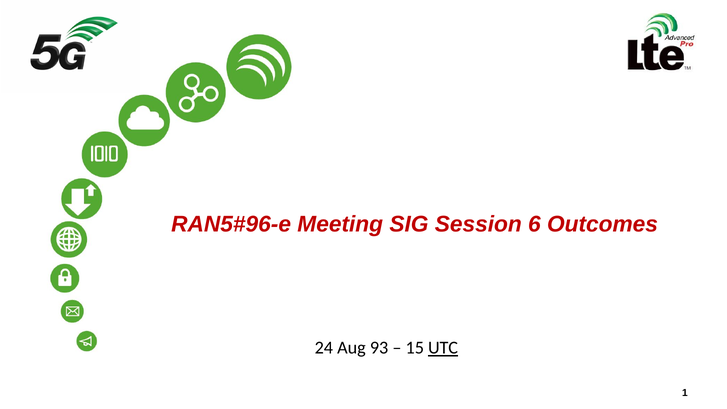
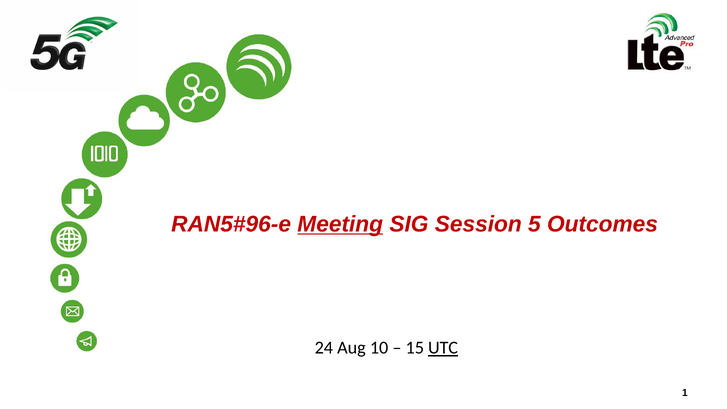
Meeting underline: none -> present (340, 224)
6: 6 -> 5 (534, 224)
93: 93 -> 10 (379, 348)
